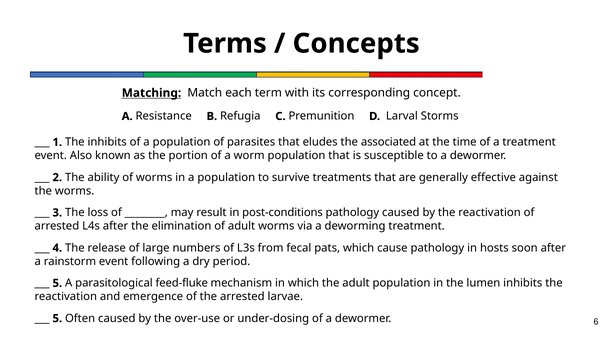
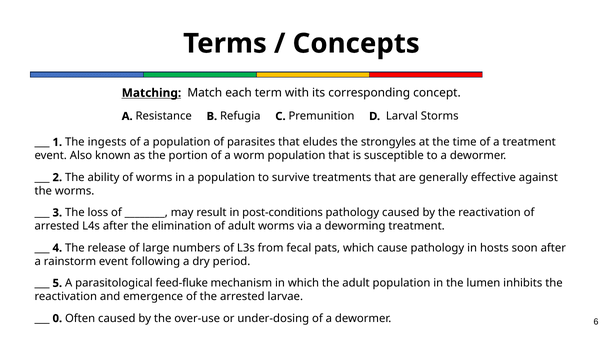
The inhibits: inhibits -> ingests (107, 142)
associated: associated -> strongyles (388, 142)
5: 5 -> 0 (57, 319)
